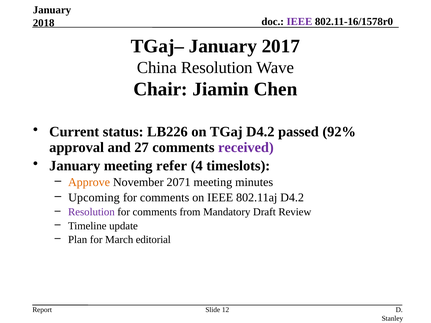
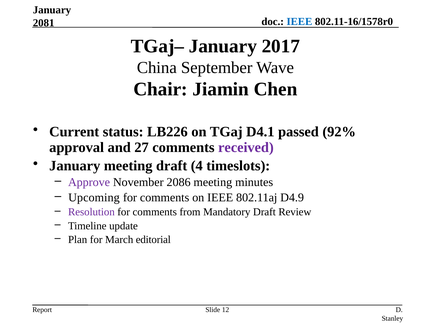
IEEE colour: purple -> blue (299, 22)
2018: 2018 -> 2081 (44, 23)
China Resolution: Resolution -> September (217, 68)
TGaj D4.2: D4.2 -> D4.1 (260, 132)
meeting refer: refer -> draft (172, 166)
Approve colour: orange -> purple (89, 182)
2071: 2071 -> 2086 (179, 182)
802.11aj D4.2: D4.2 -> D4.9 (292, 198)
